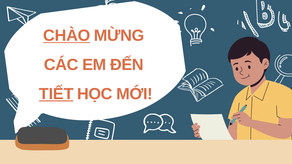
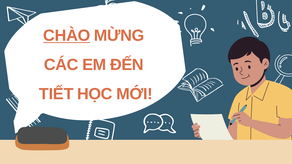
TIẾT underline: present -> none (56, 94)
